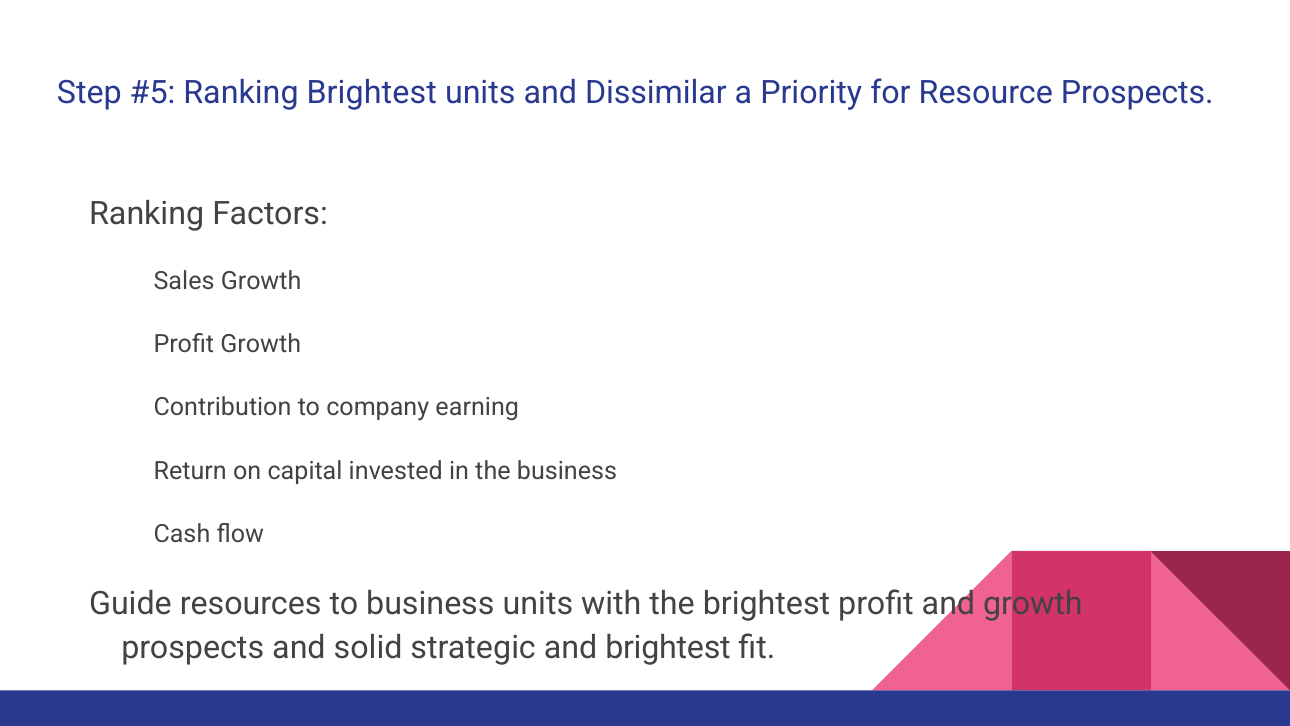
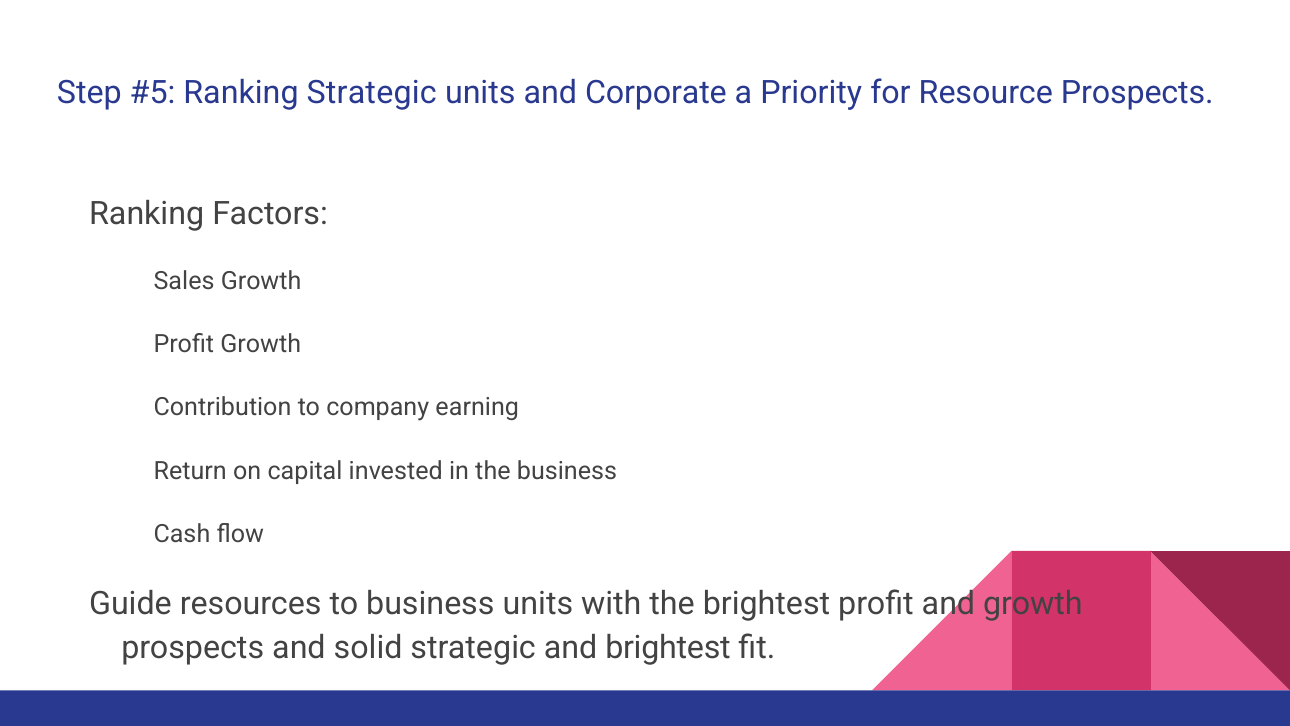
Ranking Brightest: Brightest -> Strategic (372, 92)
Dissimilar: Dissimilar -> Corporate (656, 92)
